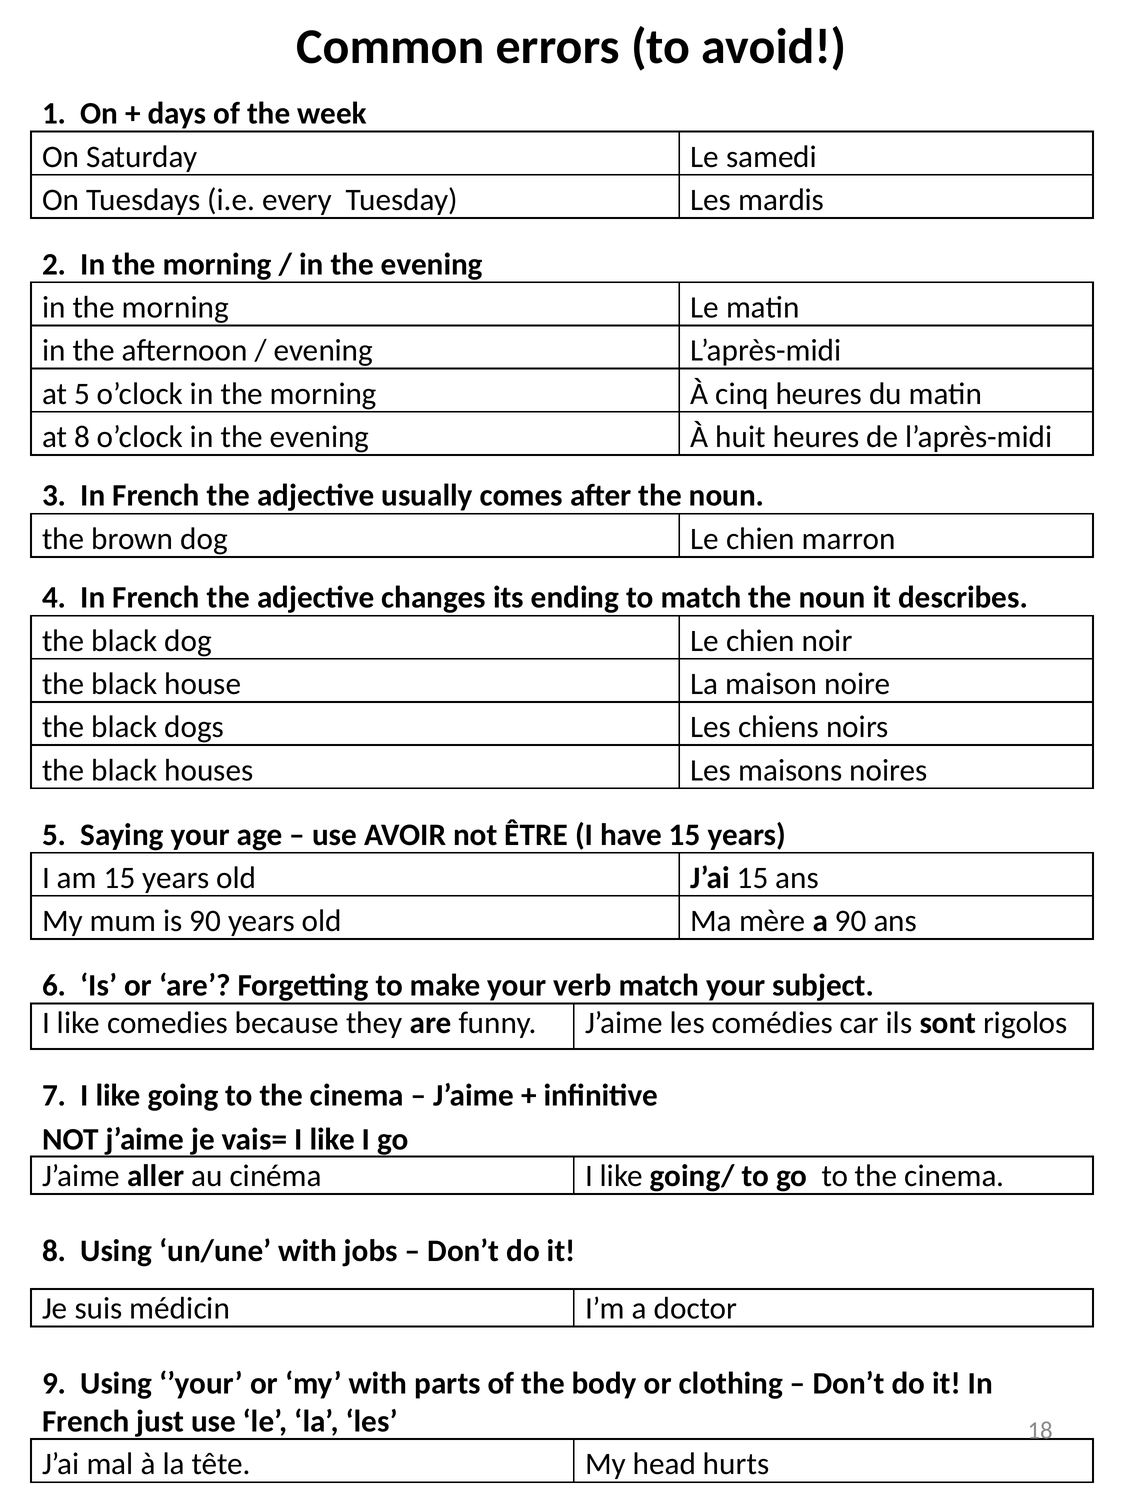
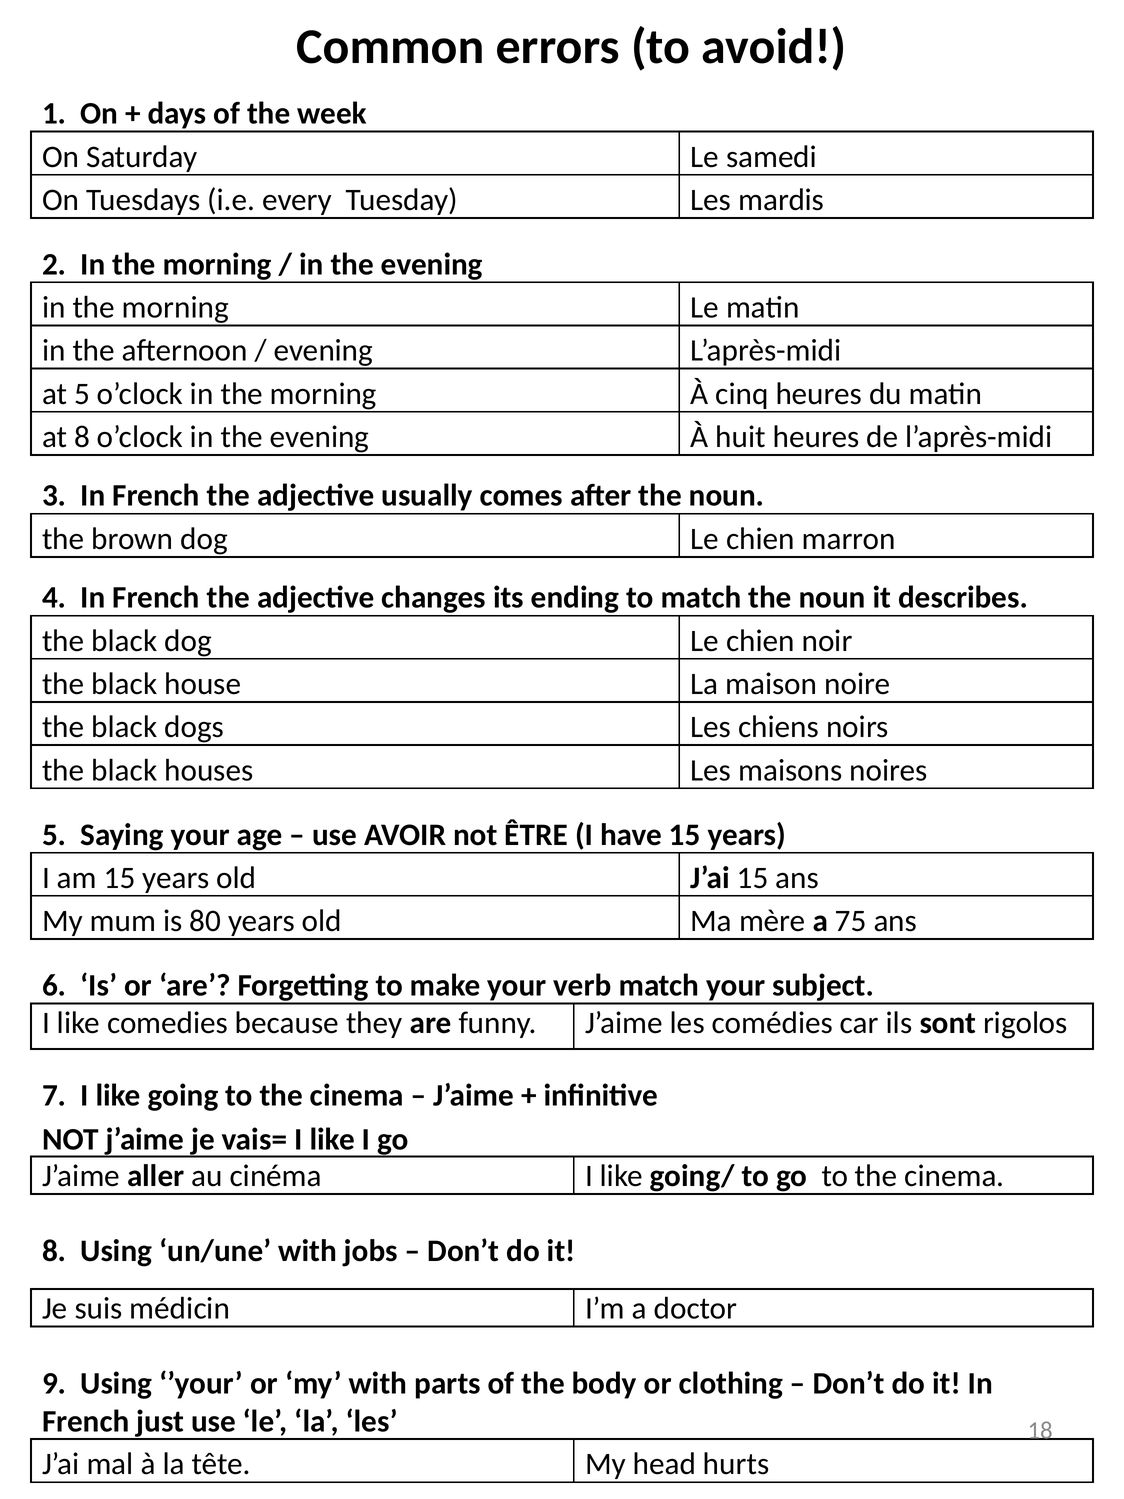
is 90: 90 -> 80 (205, 921)
a 90: 90 -> 75 (851, 921)
